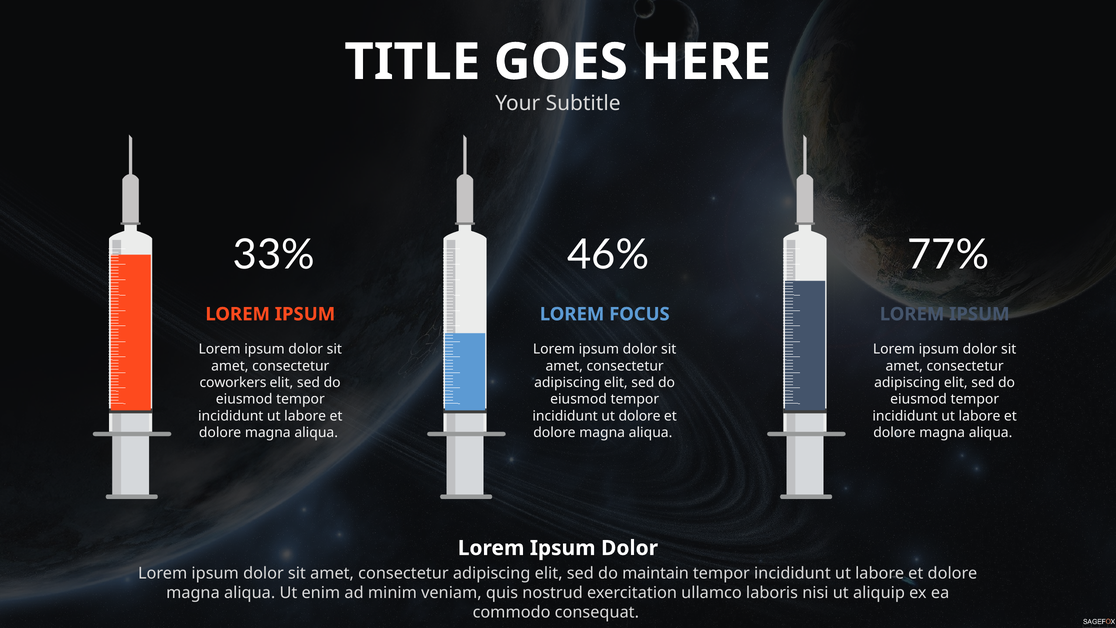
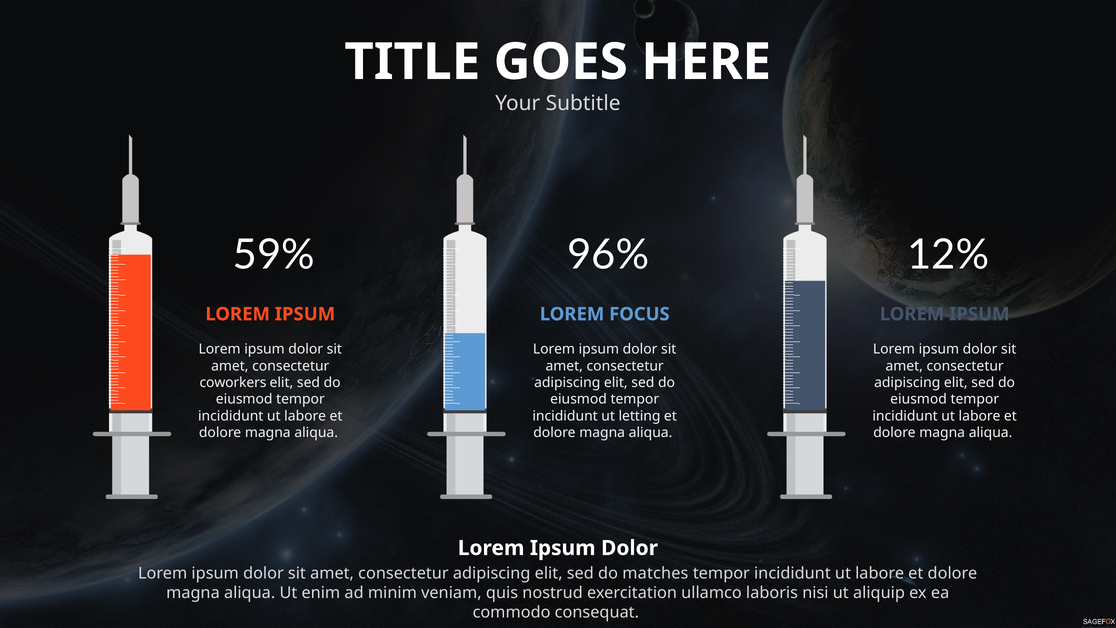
33%: 33% -> 59% (274, 255)
46%: 46% -> 96% (608, 255)
77%: 77% -> 12% (948, 255)
ut dolore: dolore -> letting (640, 416)
maintain: maintain -> matches (655, 573)
